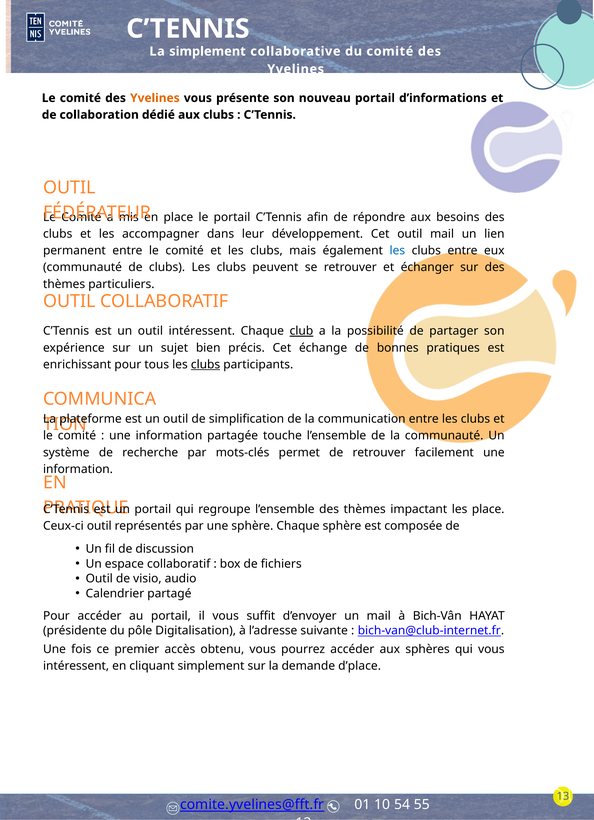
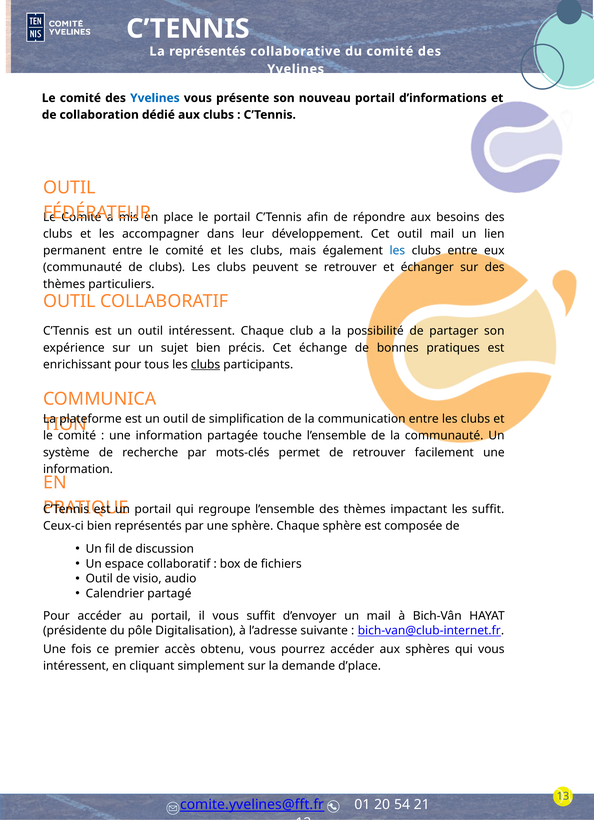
La simplement: simplement -> représentés (208, 51)
Yvelines colour: orange -> blue (155, 98)
club underline: present -> none (301, 331)
les place: place -> suffit (488, 509)
Ceux-ci outil: outil -> bien (99, 526)
10: 10 -> 20 (382, 805)
55: 55 -> 21 (422, 805)
